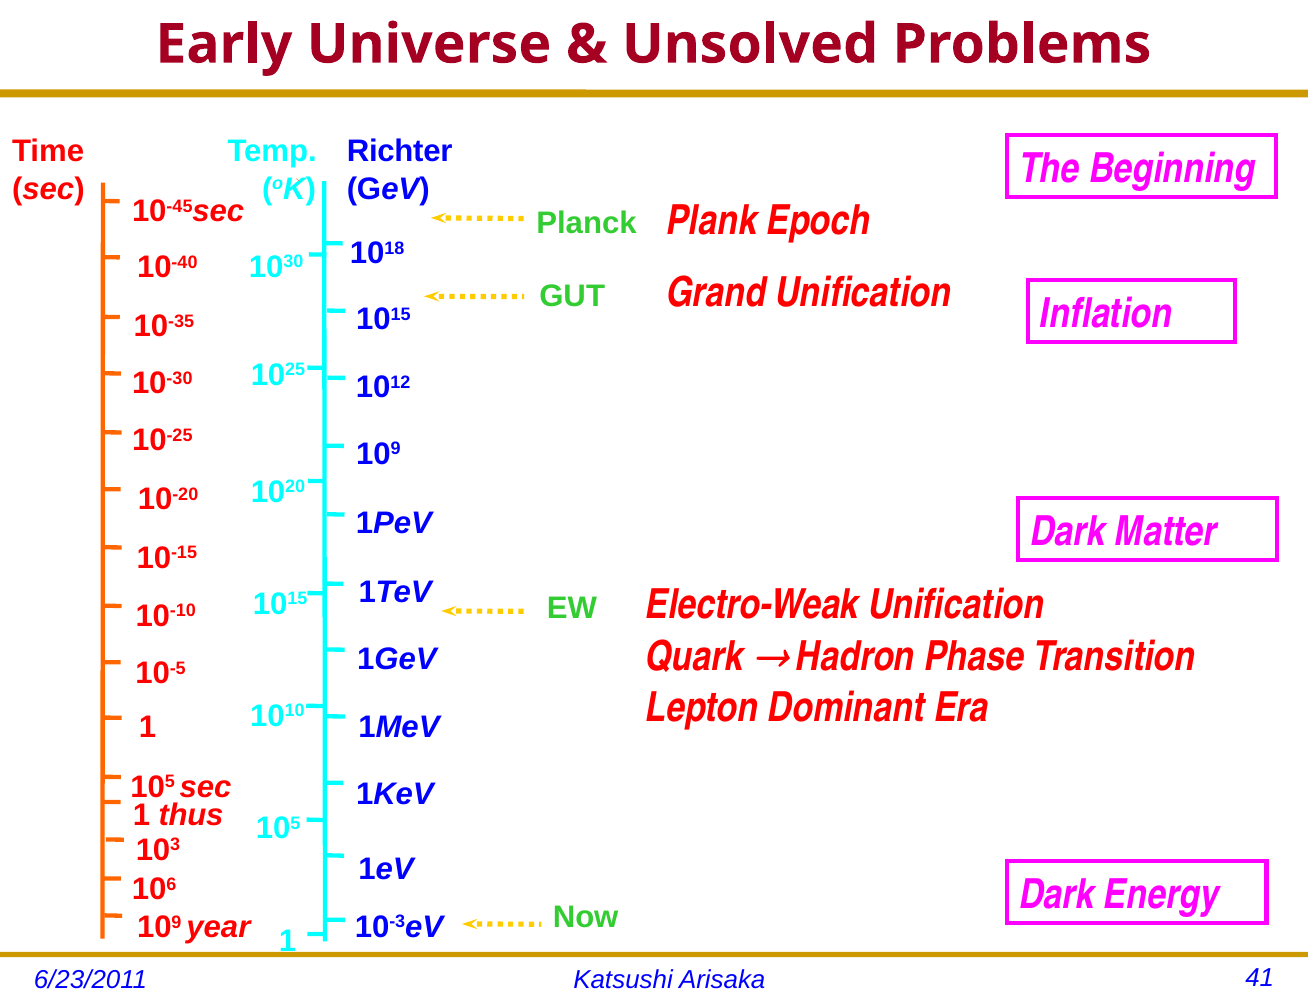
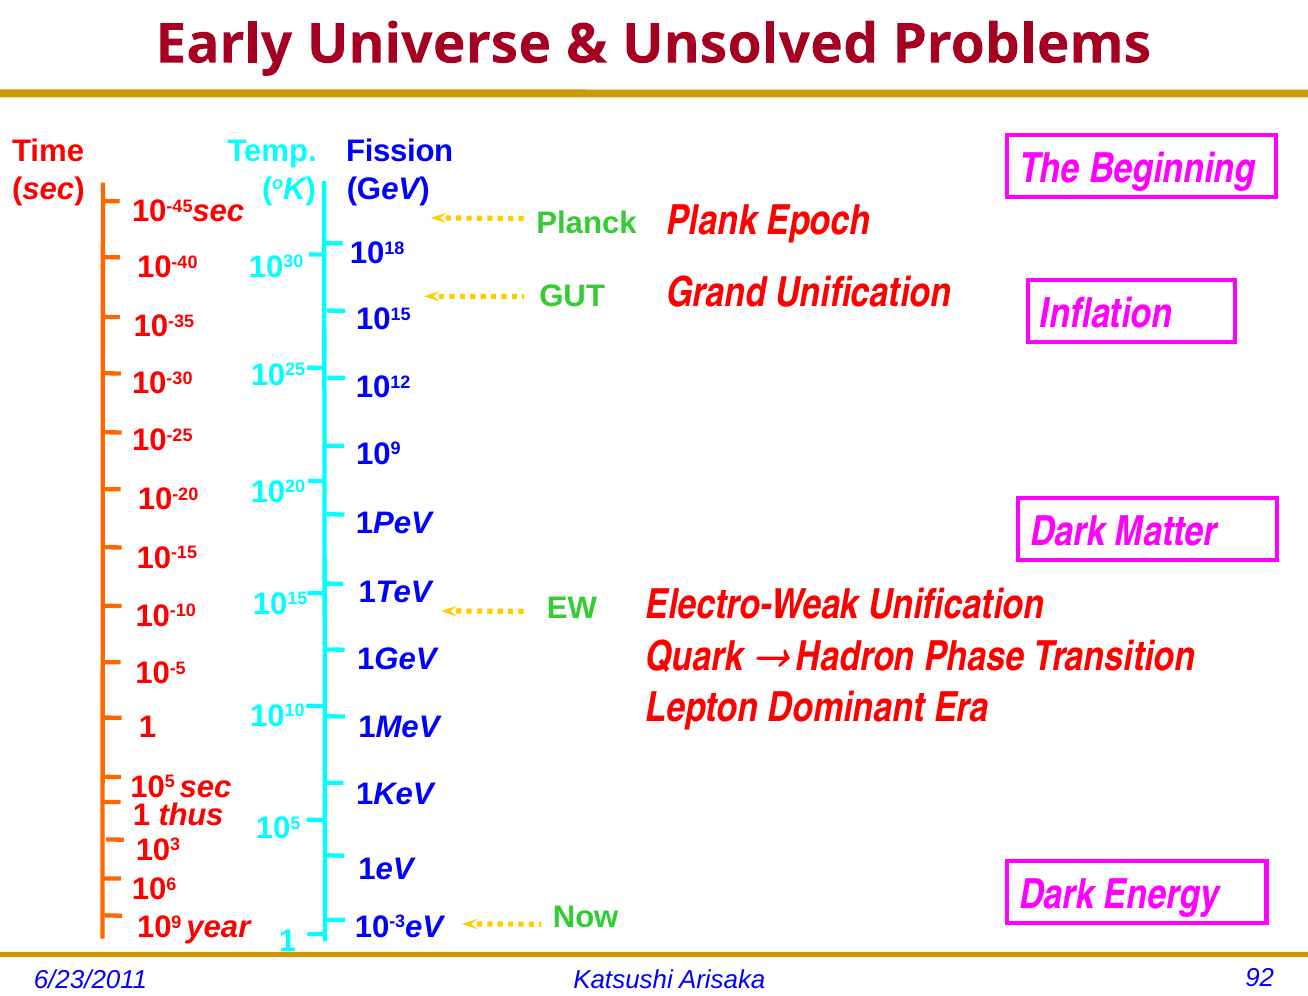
Richter: Richter -> Fission (400, 152)
41: 41 -> 92 (1260, 979)
